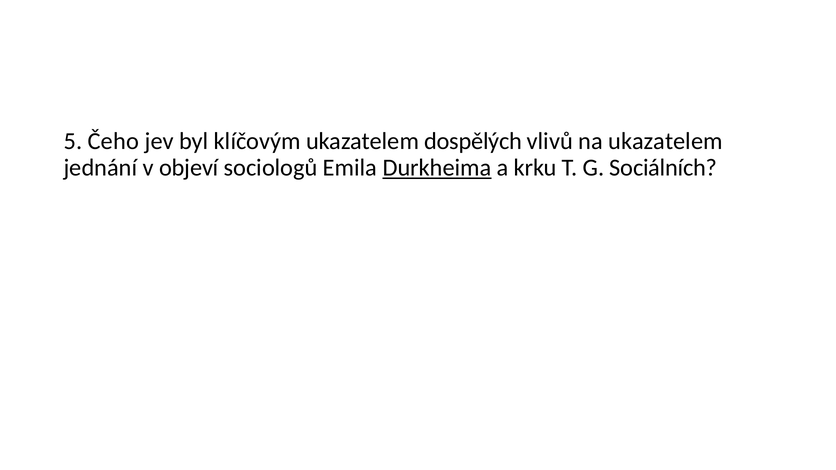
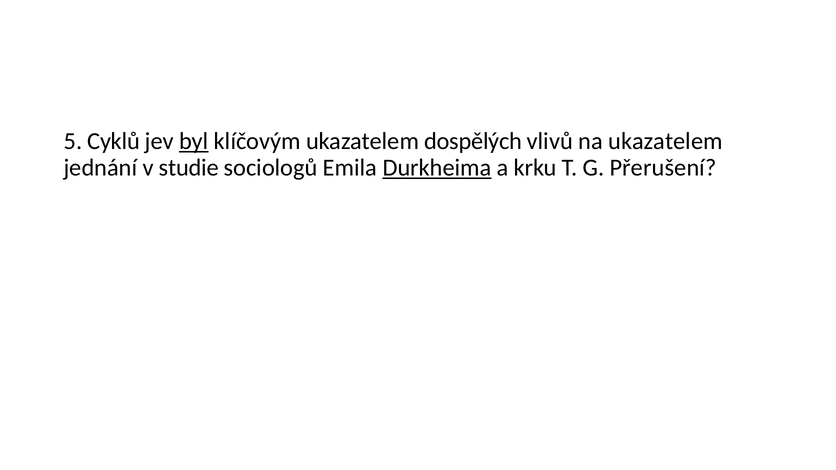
Čeho: Čeho -> Cyklů (114, 141)
byl underline: none -> present (194, 141)
objeví: objeví -> studie (189, 168)
Sociálních: Sociálních -> Přerušení (663, 168)
